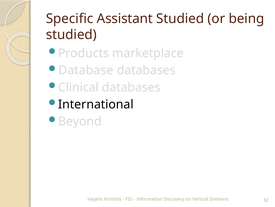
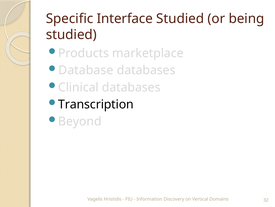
Assistant: Assistant -> Interface (125, 19)
International: International -> Transcription (96, 104)
